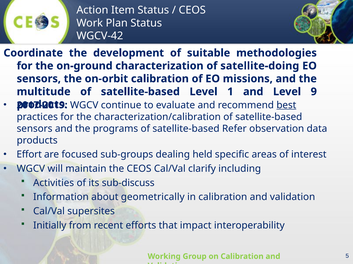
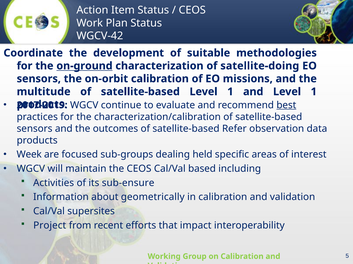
on-ground underline: none -> present (84, 66)
and Level 9: 9 -> 1 (314, 92)
programs: programs -> outcomes (115, 129)
Effort: Effort -> Week (29, 155)
clarify: clarify -> based (202, 169)
sub-discuss: sub-discuss -> sub-ensure (128, 183)
Initially: Initially -> Project (50, 226)
